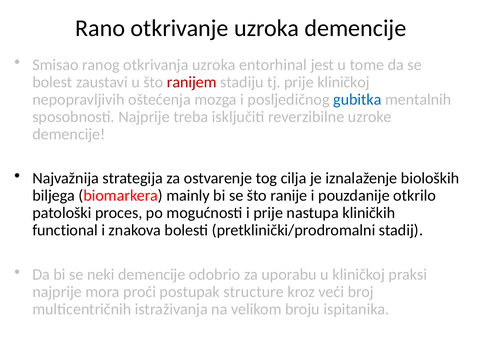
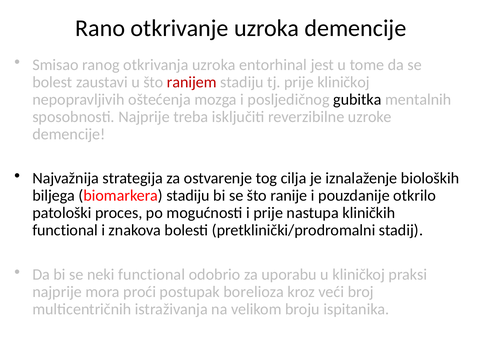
gubitka colour: blue -> black (357, 100)
biomarkera mainly: mainly -> stadiju (188, 196)
neki demencije: demencije -> functional (152, 275)
structure: structure -> borelioza (254, 292)
